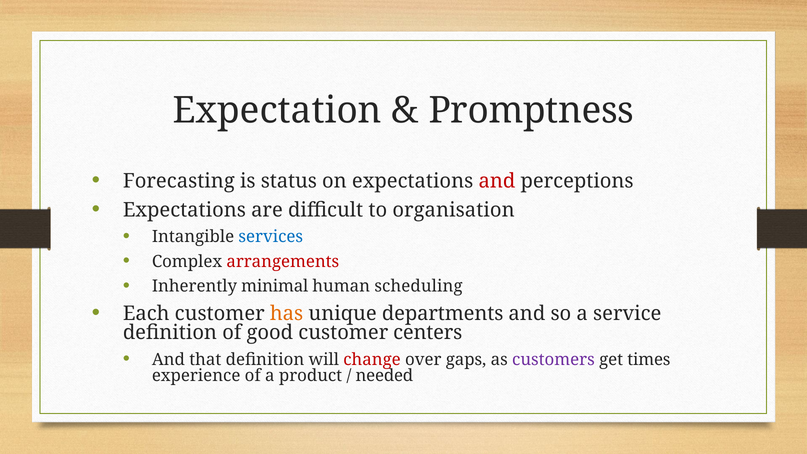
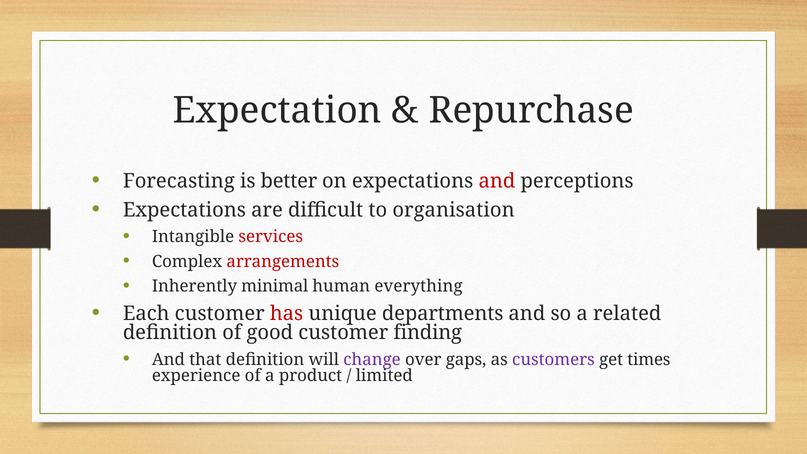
Promptness: Promptness -> Repurchase (531, 111)
status: status -> better (289, 181)
services colour: blue -> red (271, 237)
scheduling: scheduling -> everything (419, 286)
has colour: orange -> red (287, 313)
service: service -> related (627, 313)
centers: centers -> finding (428, 333)
change colour: red -> purple (372, 359)
needed: needed -> limited (384, 376)
